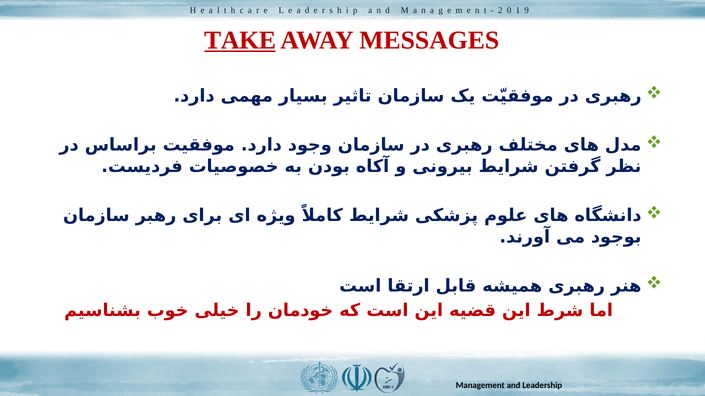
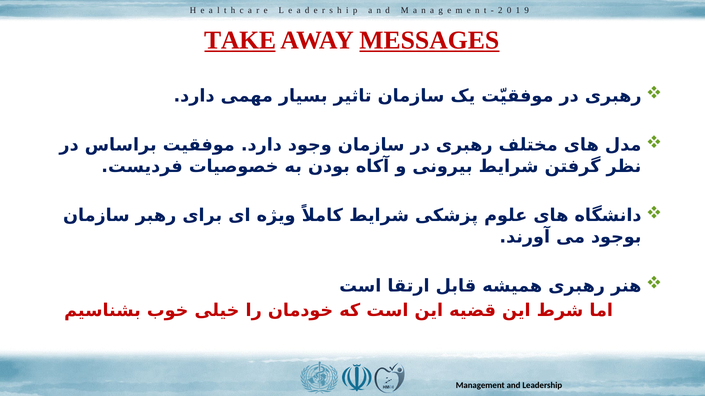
MESSAGES underline: none -> present (429, 40)
